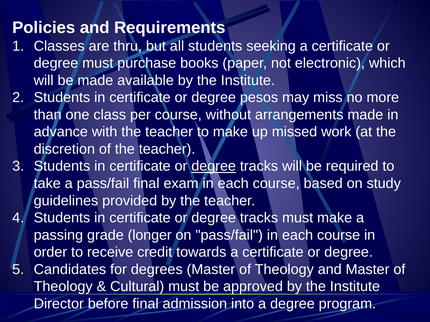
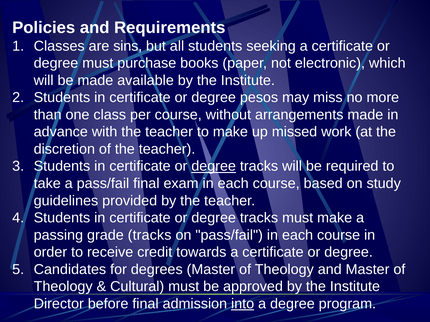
thru: thru -> sins (128, 46)
grade longer: longer -> tracks (150, 235)
into underline: none -> present (243, 304)
